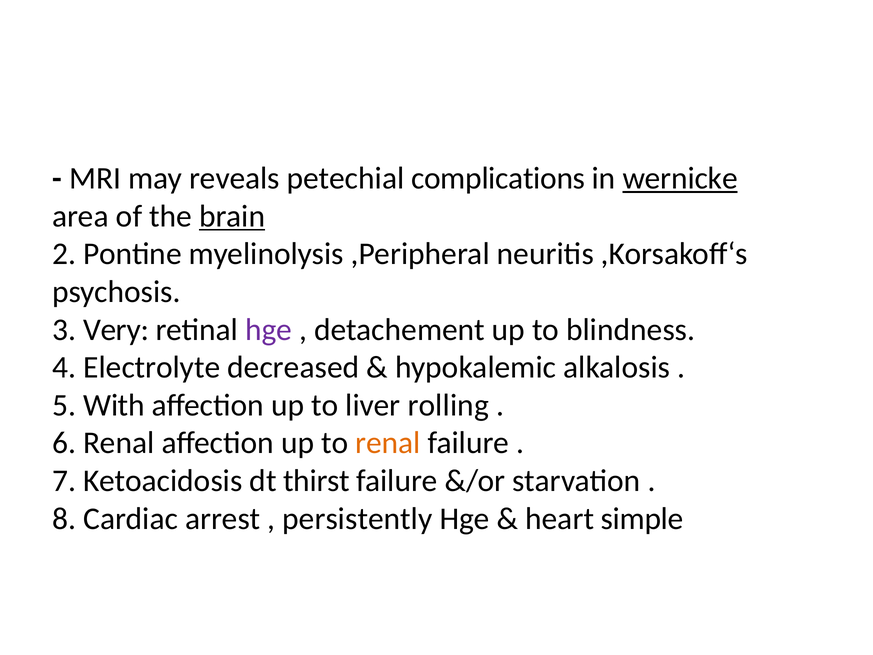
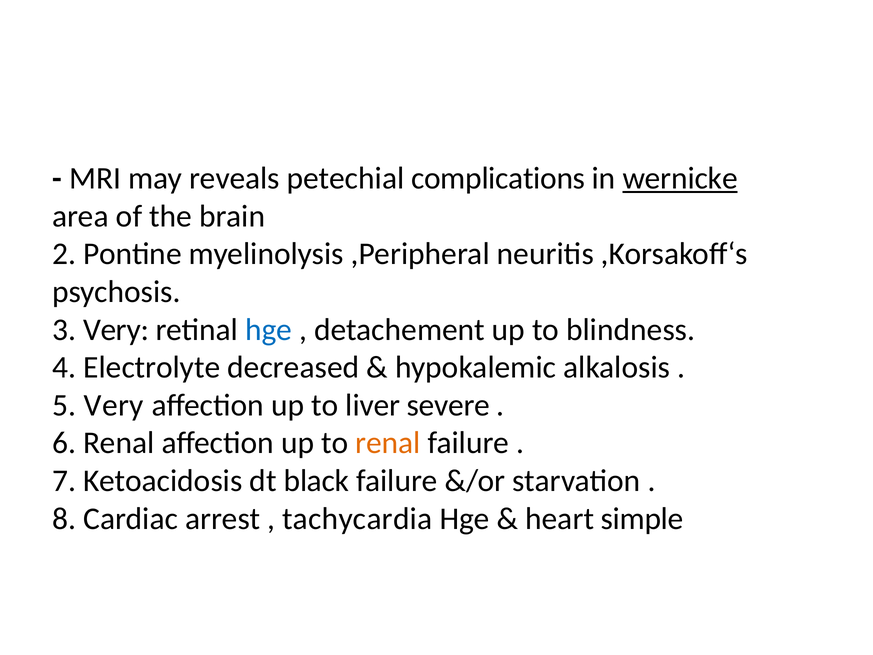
brain underline: present -> none (232, 216)
hge colour: purple -> blue (269, 329)
5 With: With -> Very (114, 405)
rolling: rolling -> severe (448, 405)
thirst: thirst -> black (316, 481)
persistently: persistently -> tachycardia (357, 519)
